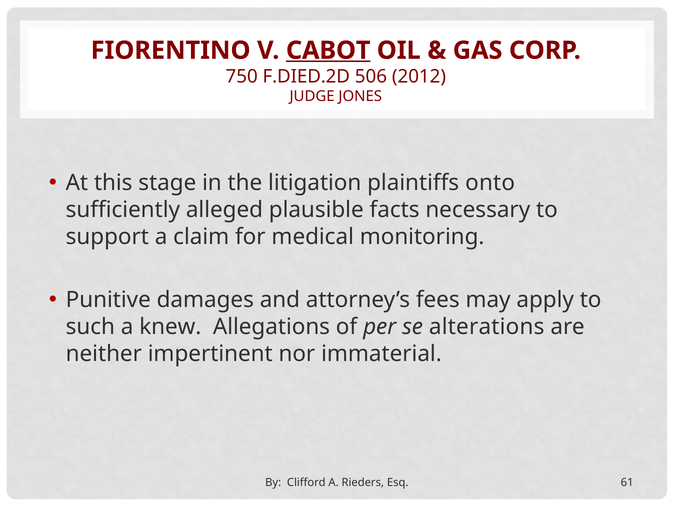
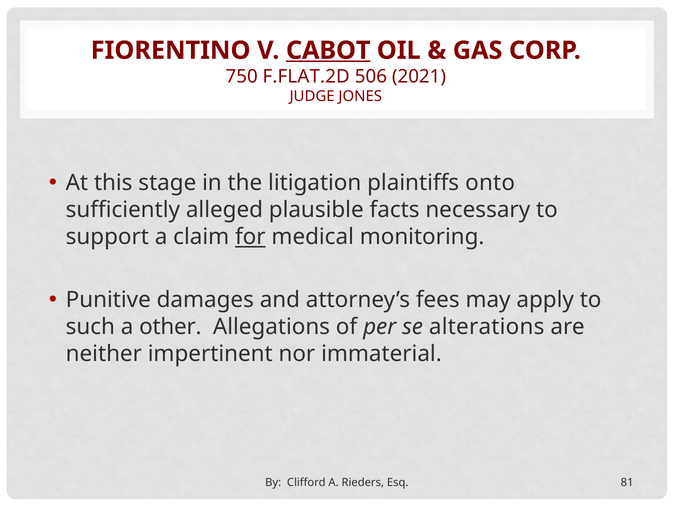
F.DIED.2D: F.DIED.2D -> F.FLAT.2D (306, 76)
2012: 2012 -> 2021 (419, 76)
for underline: none -> present (250, 237)
knew: knew -> other (170, 327)
61: 61 -> 81 (627, 482)
